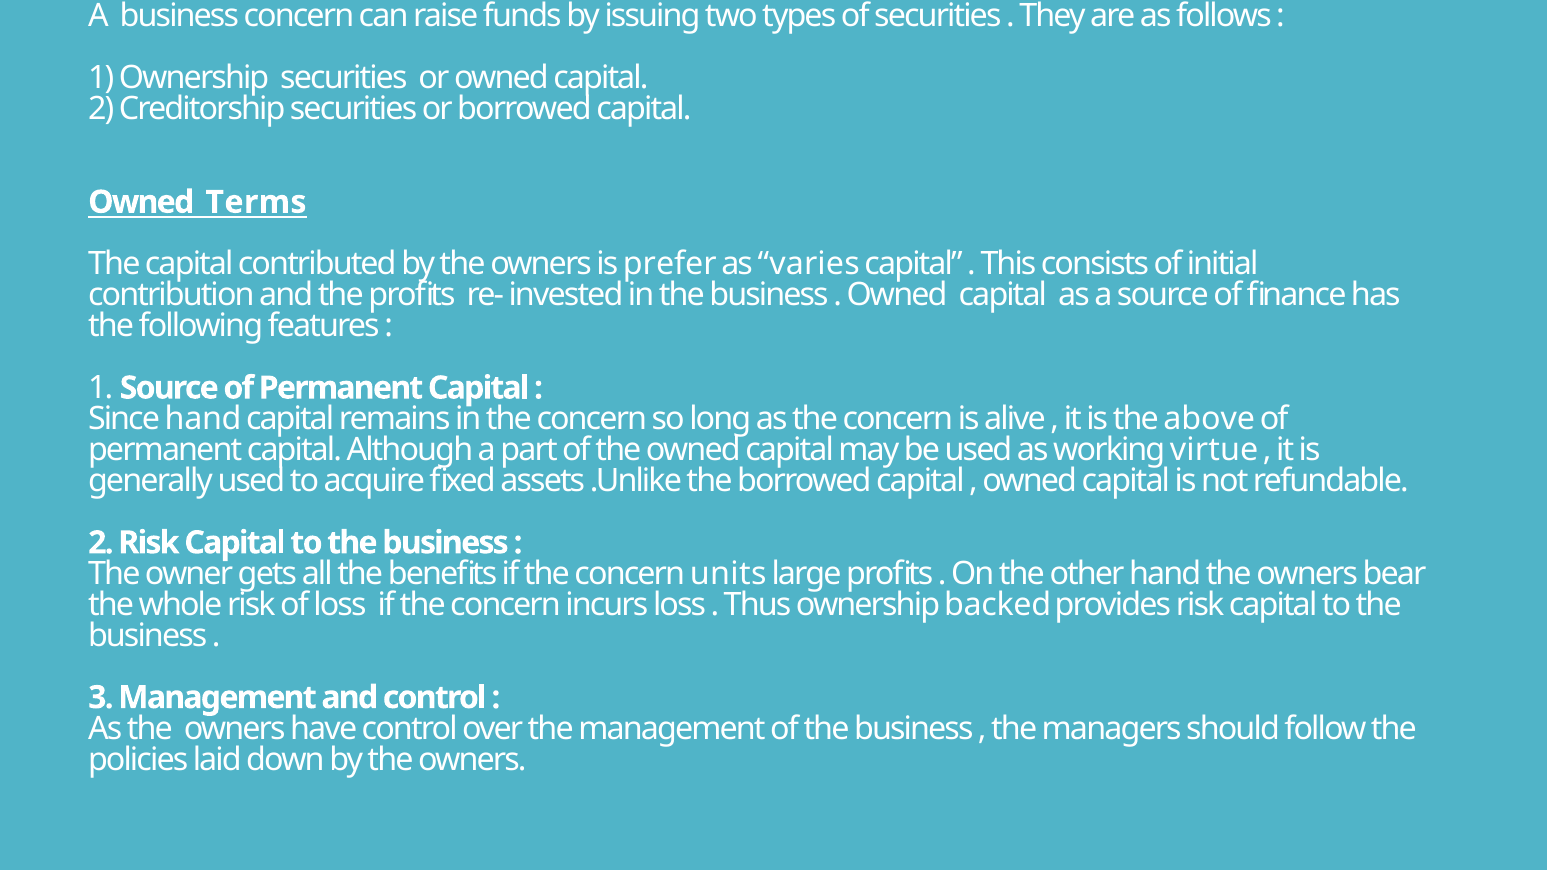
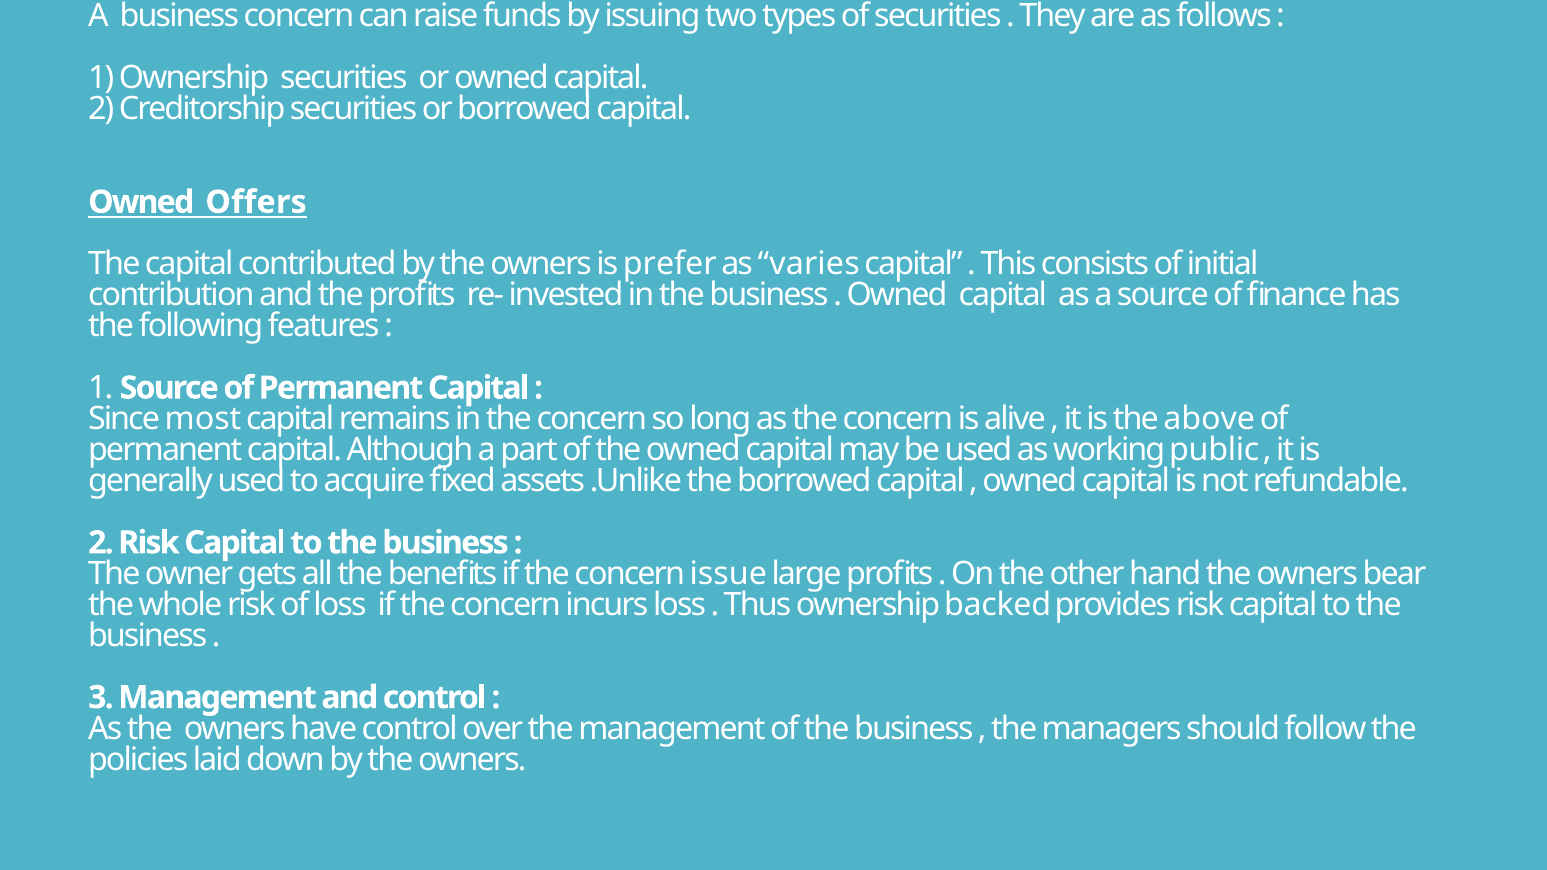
Terms: Terms -> Offers (256, 202)
Since hand: hand -> most (203, 419)
virtue: virtue -> public (1214, 450)
units: units -> issue (728, 574)
